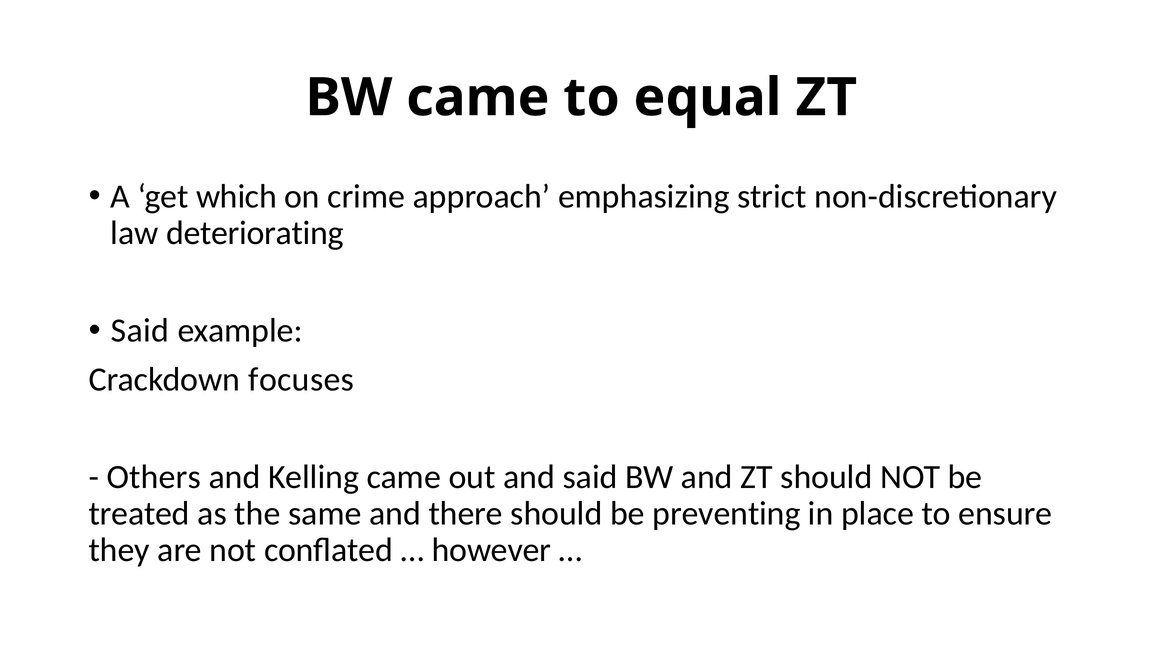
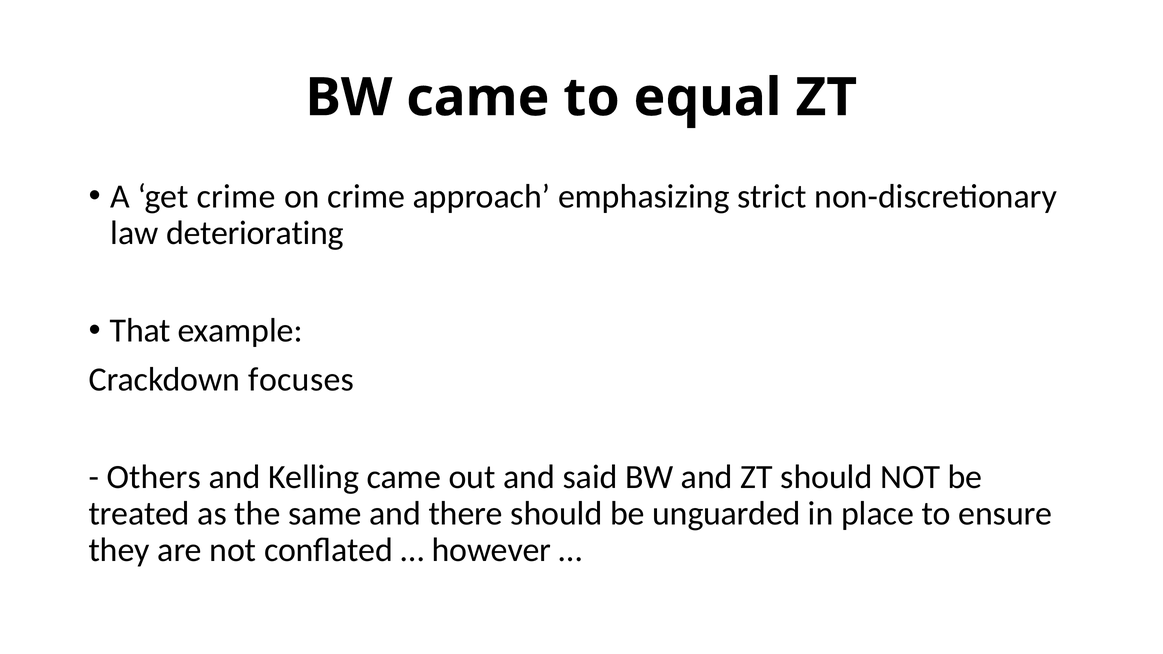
get which: which -> crime (236, 197)
Said: Said -> That (140, 331)
preventing: preventing -> unguarded (726, 514)
